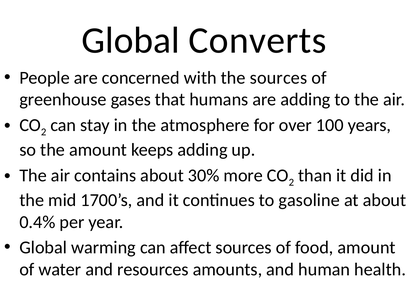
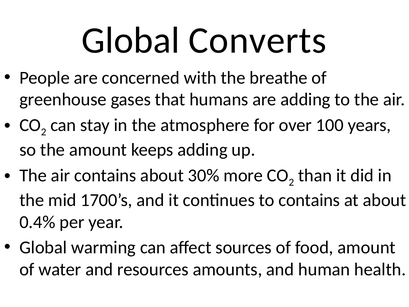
the sources: sources -> breathe (279, 78)
to gasoline: gasoline -> contains (309, 200)
